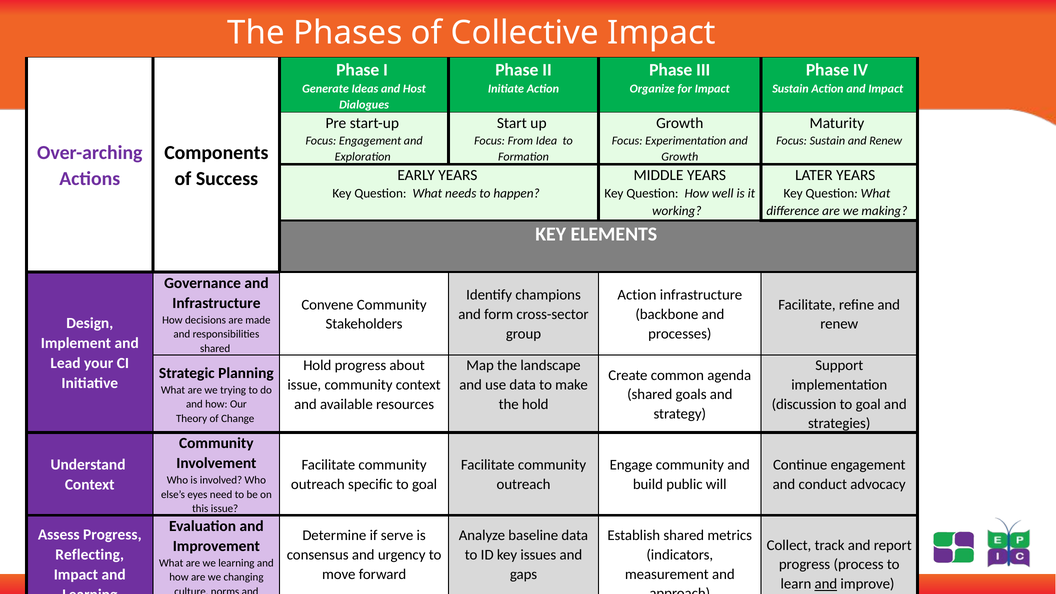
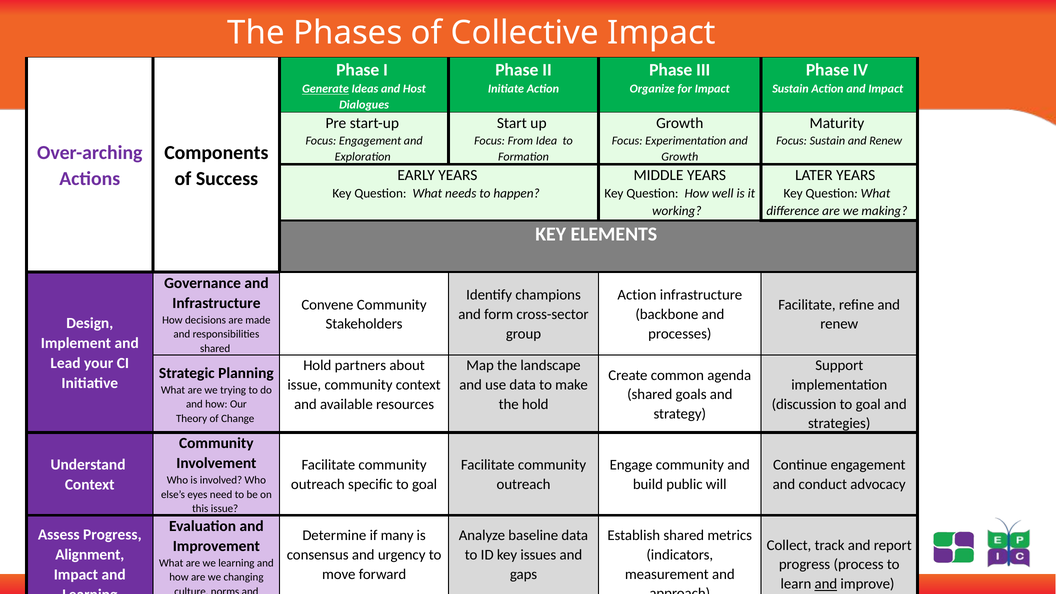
Generate underline: none -> present (325, 89)
Hold progress: progress -> partners (360, 365)
serve: serve -> many (397, 536)
Reflecting: Reflecting -> Alignment (90, 555)
